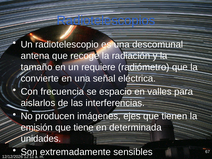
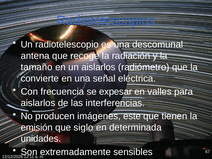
un requiere: requiere -> aislarlos (98, 67)
espacio: espacio -> expesar (116, 92)
ejes: ejes -> este (132, 116)
tiene: tiene -> siglo (84, 127)
